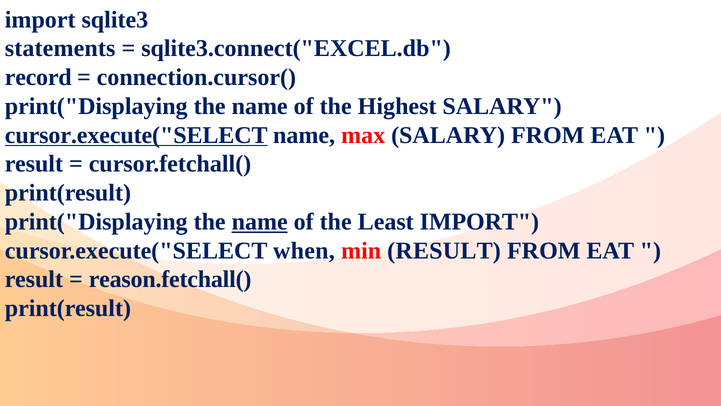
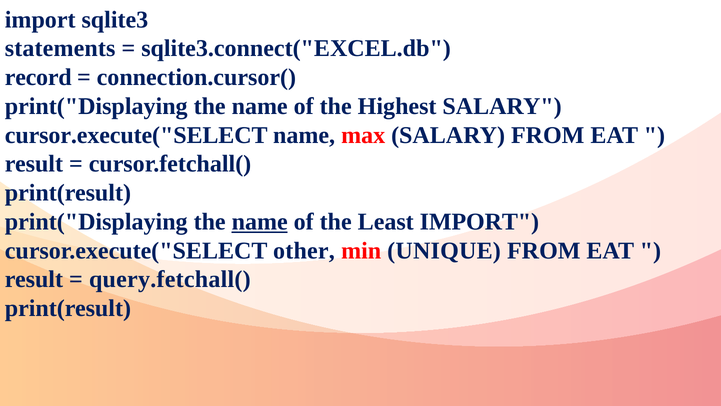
cursor.execute("SELECT underline: present -> none (136, 135)
when: when -> other (304, 250)
min RESULT: RESULT -> UNIQUE (444, 250)
reason.fetchall(: reason.fetchall( -> query.fetchall( (170, 279)
